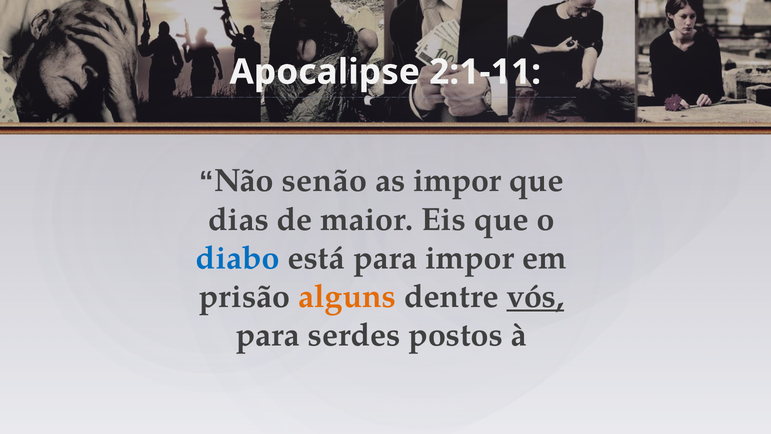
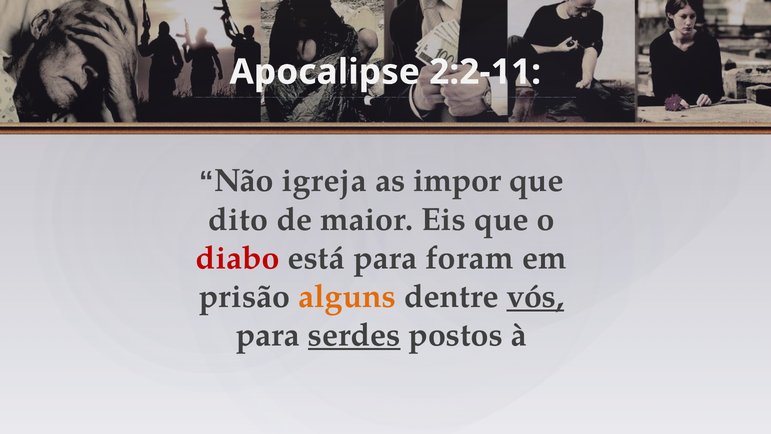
2:1-11: 2:1-11 -> 2:2-11 (485, 72)
senão: senão -> igreja (324, 181)
dias: dias -> dito (238, 219)
diabo colour: blue -> red (238, 258)
para impor: impor -> foram (469, 258)
serdes underline: none -> present (354, 335)
